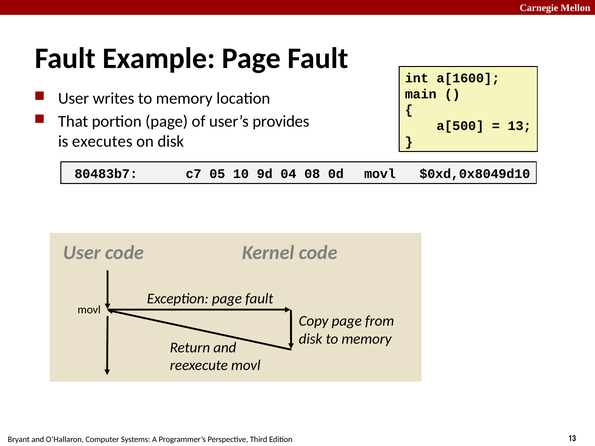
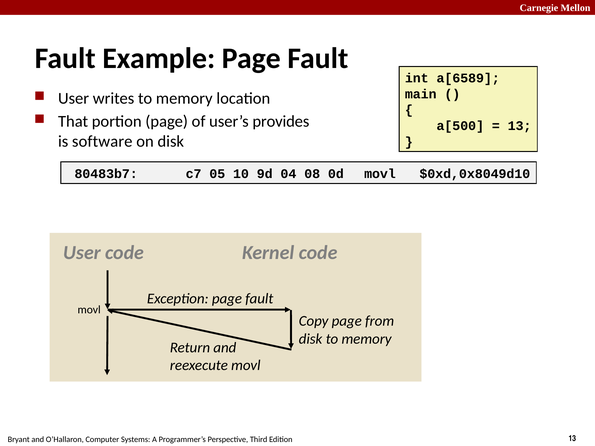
a[1600: a[1600 -> a[6589 (468, 78)
executes: executes -> software (102, 141)
